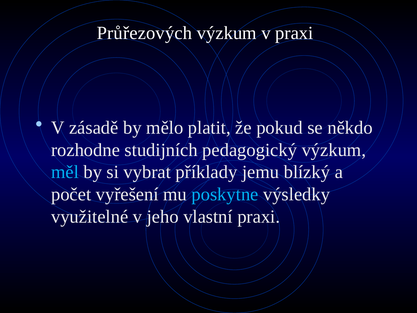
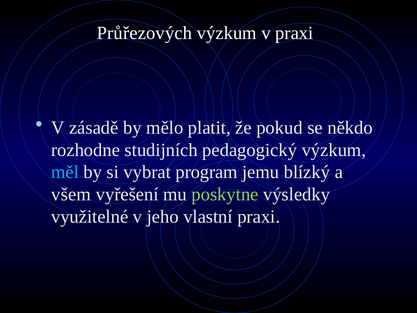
příklady: příklady -> program (207, 172)
počet: počet -> všem (71, 194)
poskytne colour: light blue -> light green (225, 194)
